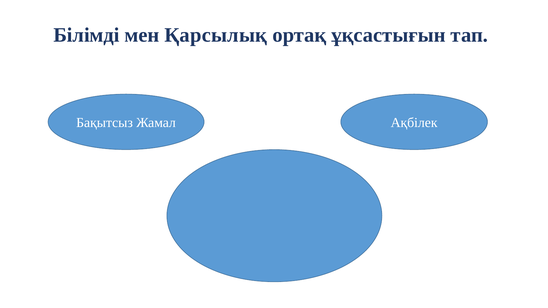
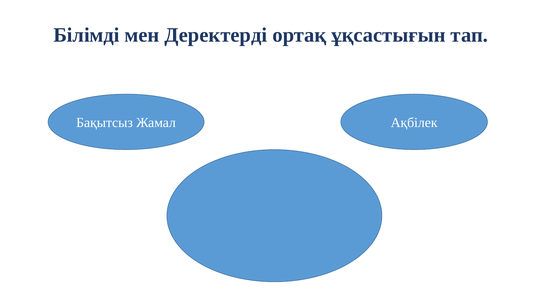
Қарсылық: Қарсылық -> Деректерді (216, 35)
